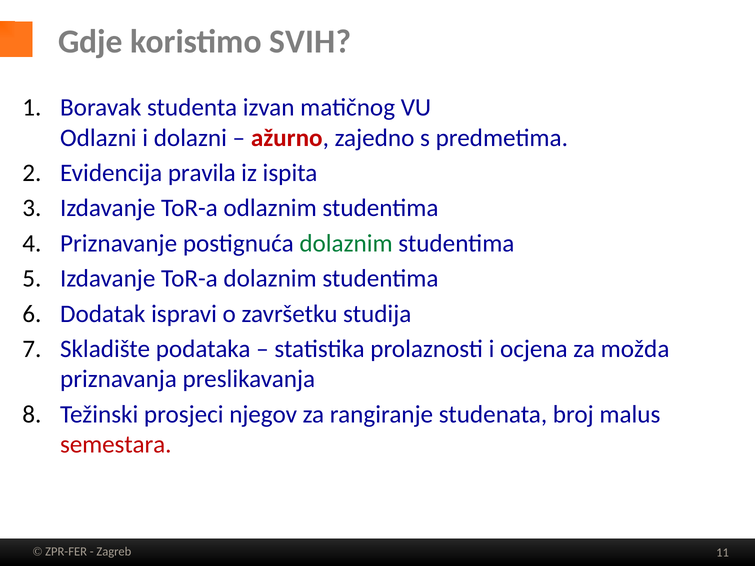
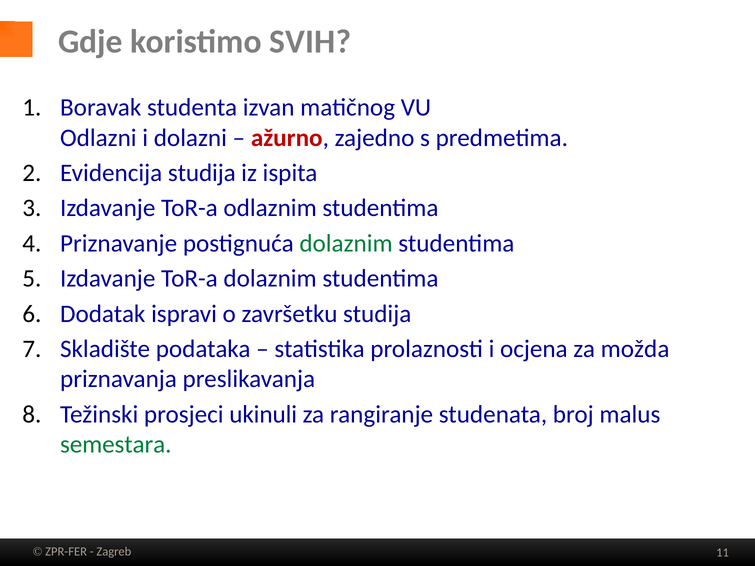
Evidencija pravila: pravila -> studija (202, 173)
njegov: njegov -> ukinuli (263, 415)
semestara colour: red -> green (116, 445)
